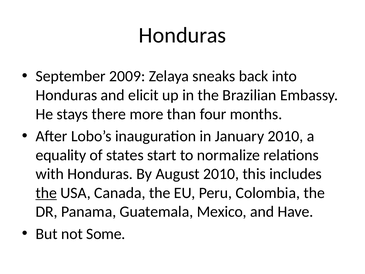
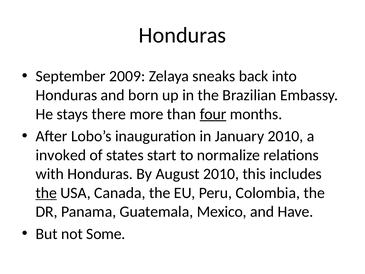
elicit: elicit -> born (143, 95)
four underline: none -> present (213, 114)
equality: equality -> invoked (61, 155)
